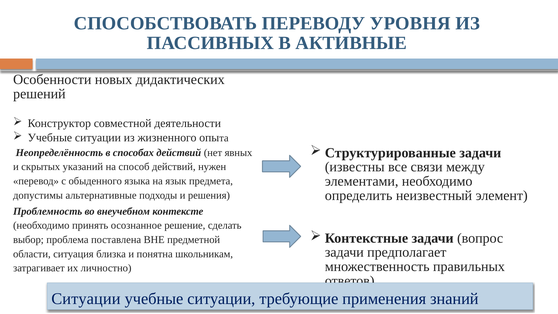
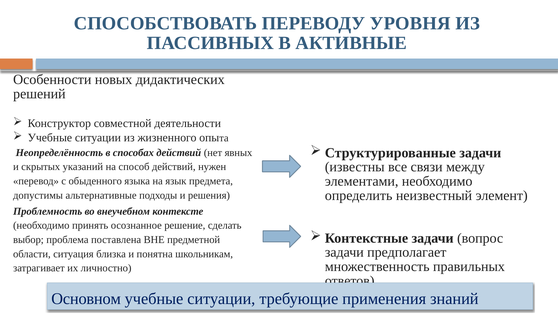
Ситуации: Ситуации -> Основном (86, 299)
